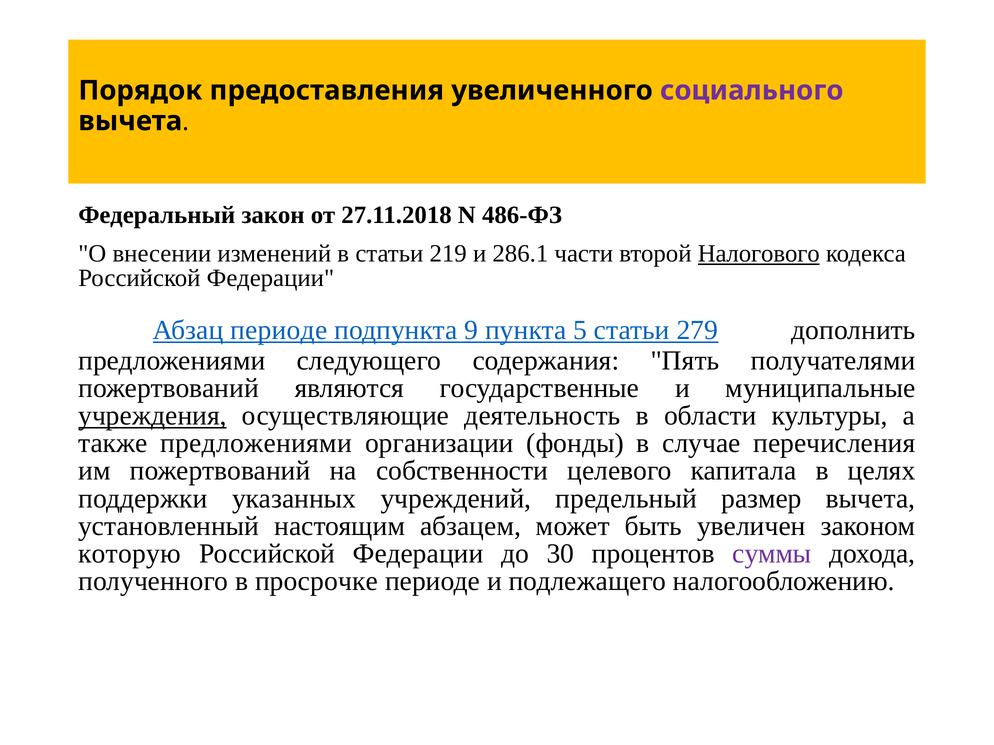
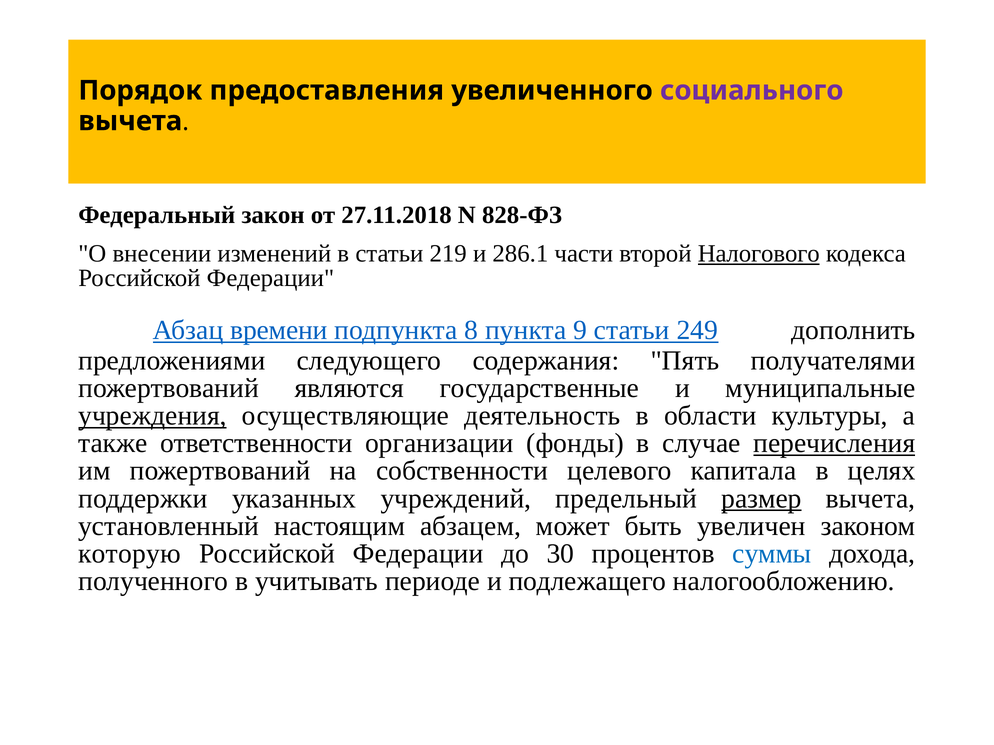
486-ФЗ: 486-ФЗ -> 828-ФЗ (522, 215)
Абзац периоде: периоде -> времени (279, 330)
9: 9 -> 8 (471, 330)
5: 5 -> 9 (580, 330)
279: 279 -> 249 (697, 330)
также предложениями: предложениями -> ответственности (256, 444)
перечисления underline: none -> present (834, 444)
размер underline: none -> present (761, 499)
суммы colour: purple -> blue (772, 554)
просрочке: просрочке -> учитывать (317, 582)
